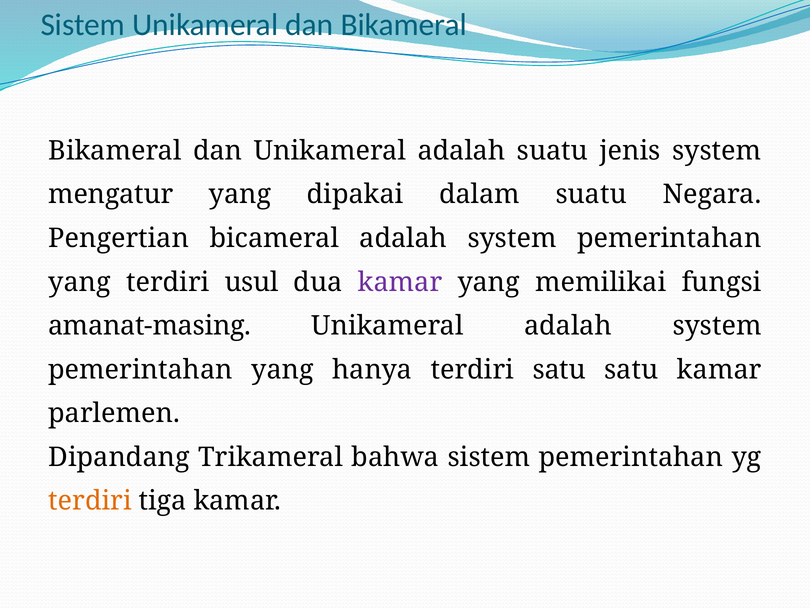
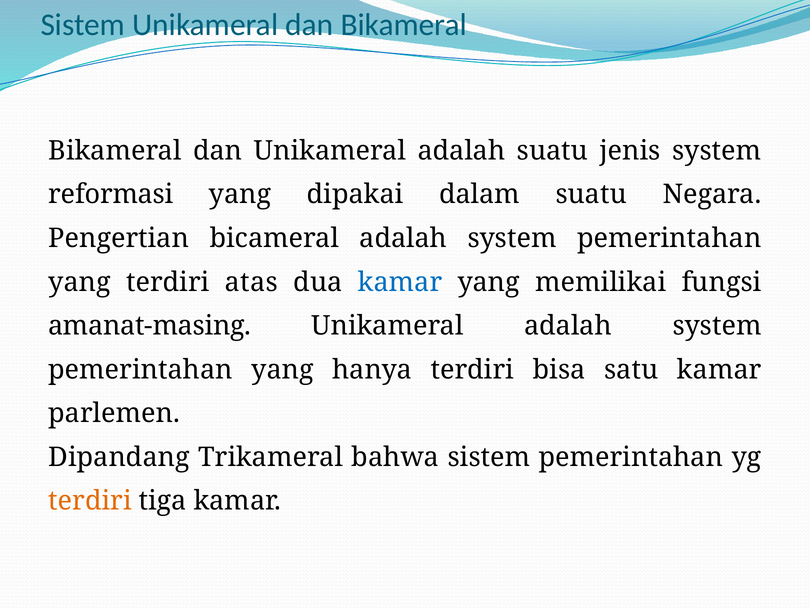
mengatur: mengatur -> reformasi (111, 194)
usul: usul -> atas (251, 282)
kamar colour: purple -> blue (400, 282)
terdiri satu: satu -> bisa (559, 369)
